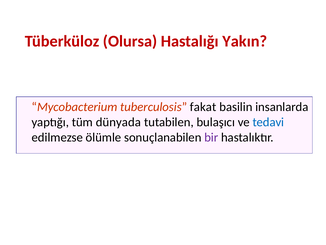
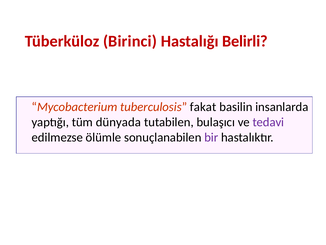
Olursa: Olursa -> Birinci (130, 41)
Yakın: Yakın -> Belirli (245, 41)
tedavi colour: blue -> purple (268, 122)
